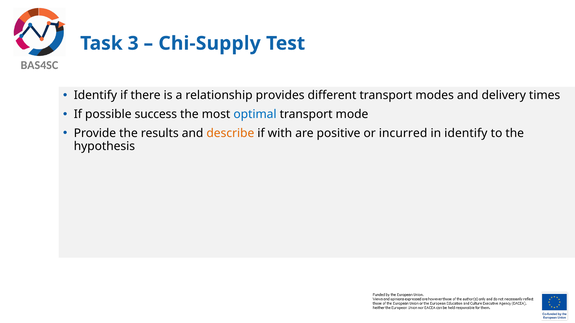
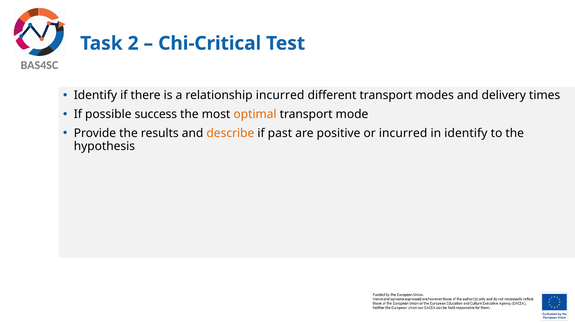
3: 3 -> 2 (133, 43)
Chi-Supply: Chi-Supply -> Chi-Critical (210, 43)
relationship provides: provides -> incurred (280, 95)
optimal colour: blue -> orange (255, 114)
with: with -> past (280, 133)
